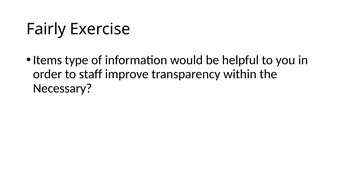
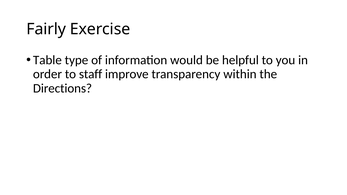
Items: Items -> Table (47, 60)
Necessary: Necessary -> Directions (62, 88)
